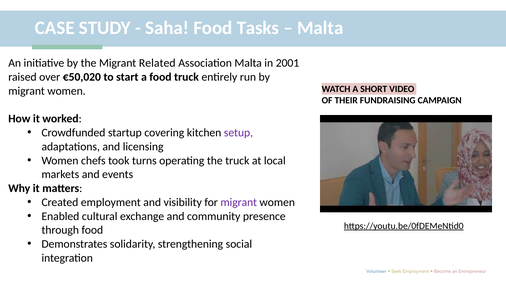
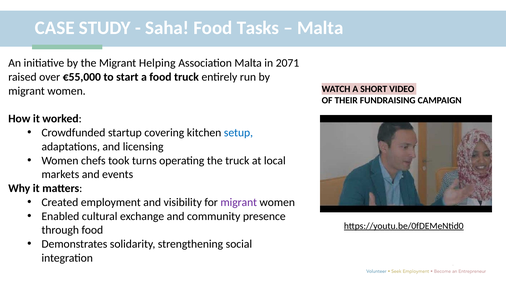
Related: Related -> Helping (157, 63)
2001: 2001 -> 2071 (287, 63)
€50,020: €50,020 -> €55,000 (82, 77)
setup colour: purple -> blue (238, 132)
